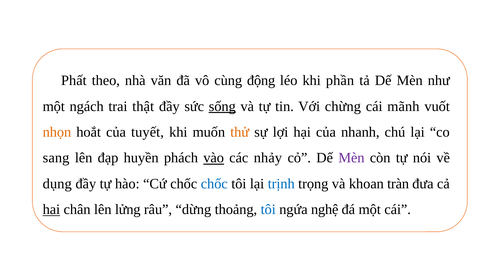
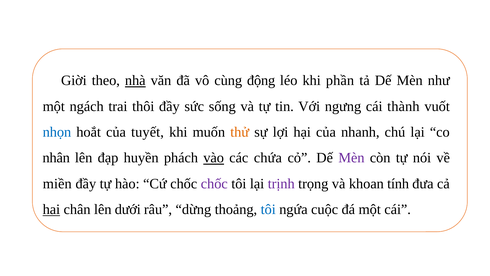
Phất: Phất -> Giời (74, 80)
nhà underline: none -> present (135, 80)
thật: thật -> thôi (143, 106)
sống underline: present -> none (222, 106)
chừng: chừng -> ngưng (343, 106)
mãnh: mãnh -> thành (403, 106)
nhọn colour: orange -> blue (57, 132)
sang: sang -> nhân (56, 158)
nhảy: nhảy -> chứa (268, 158)
dụng: dụng -> miền (57, 183)
chốc colour: blue -> purple (214, 183)
trịnh colour: blue -> purple (281, 183)
tràn: tràn -> tính (398, 183)
lửng: lửng -> dưới (128, 209)
nghệ: nghệ -> cuộc (325, 209)
